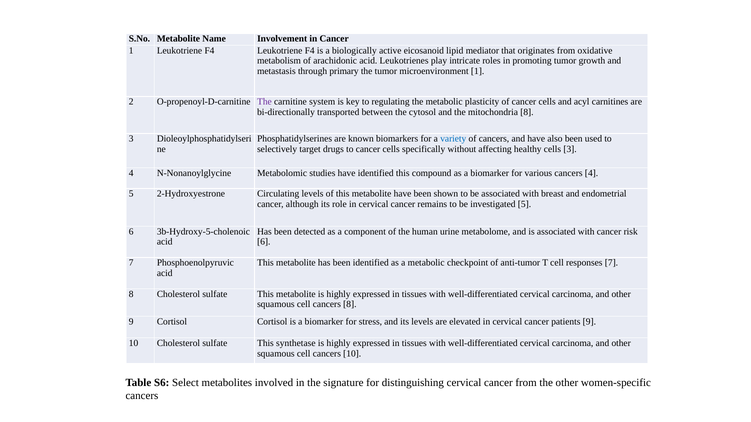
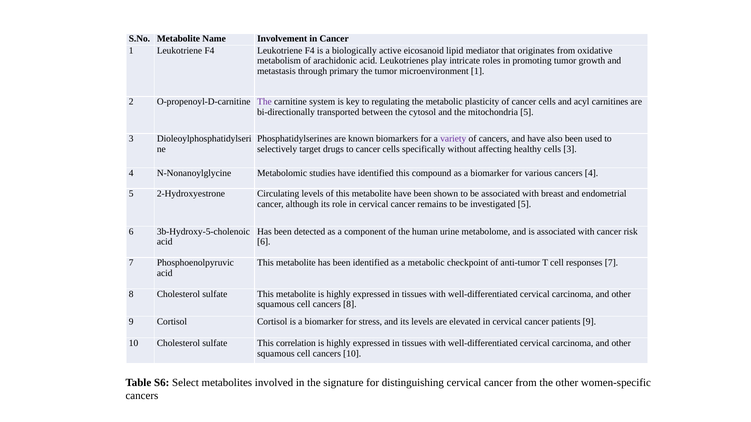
mitochondria 8: 8 -> 5 (527, 112)
variety colour: blue -> purple (453, 139)
synthetase: synthetase -> correlation (296, 343)
